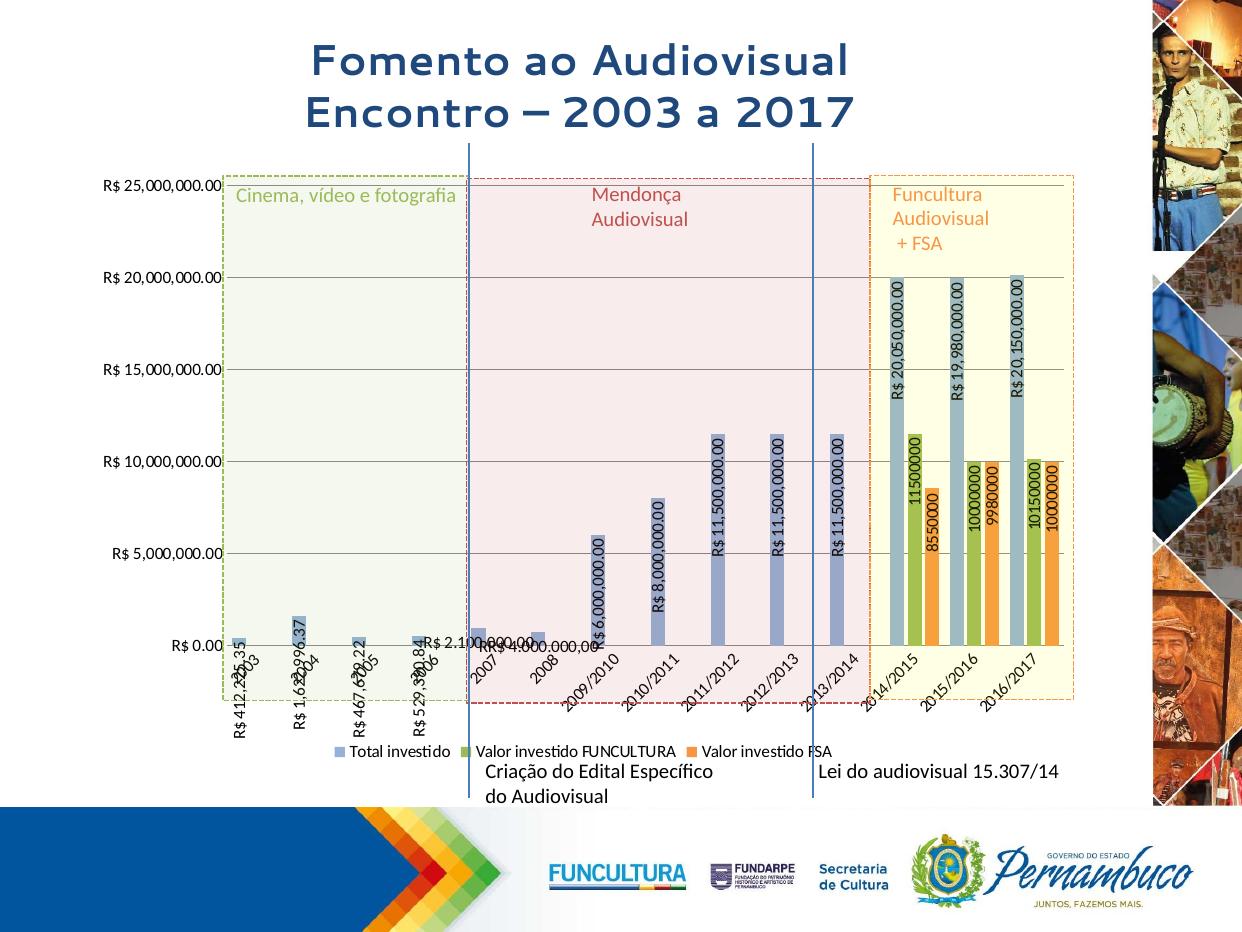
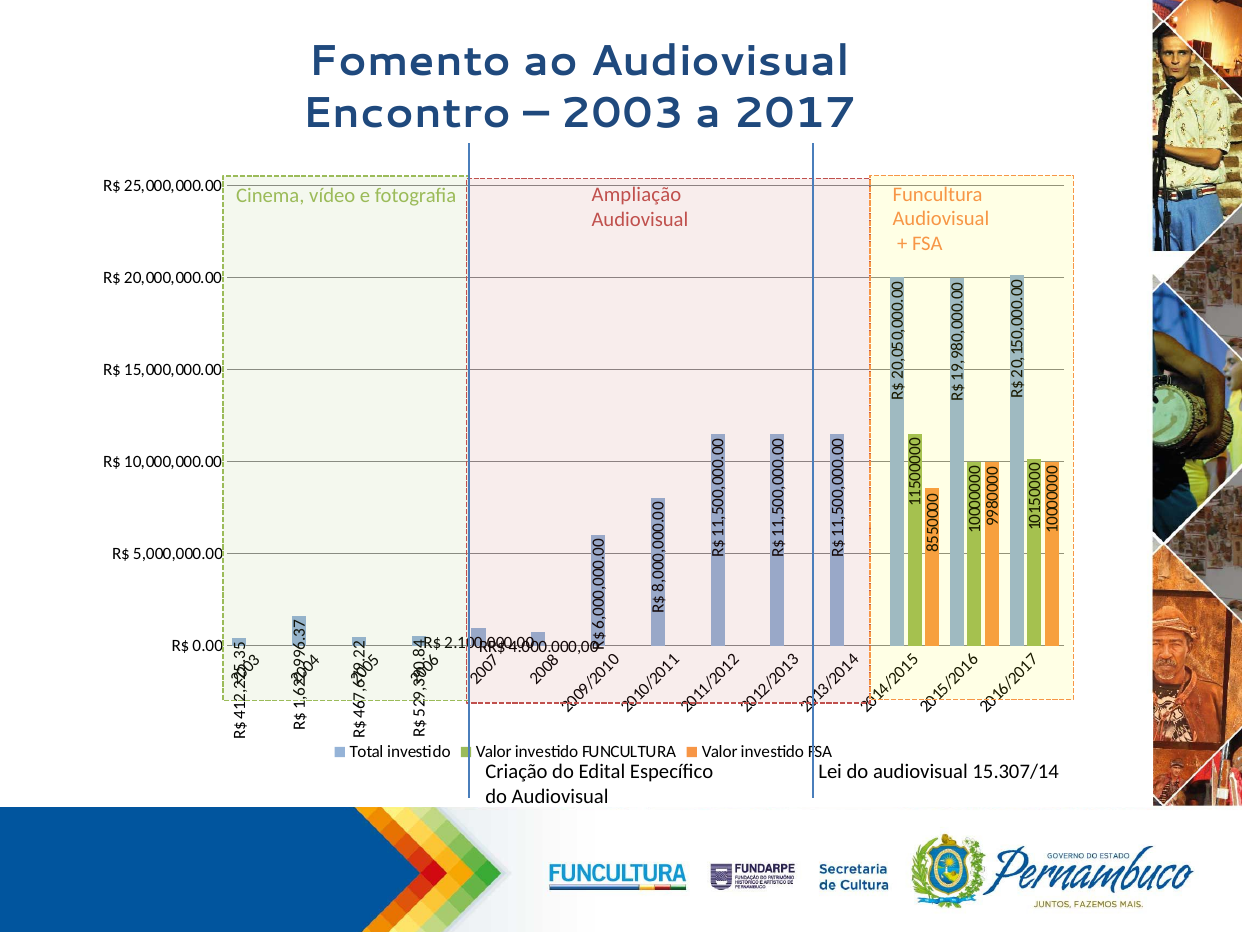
Mendonça: Mendonça -> Ampliação (636, 195)
